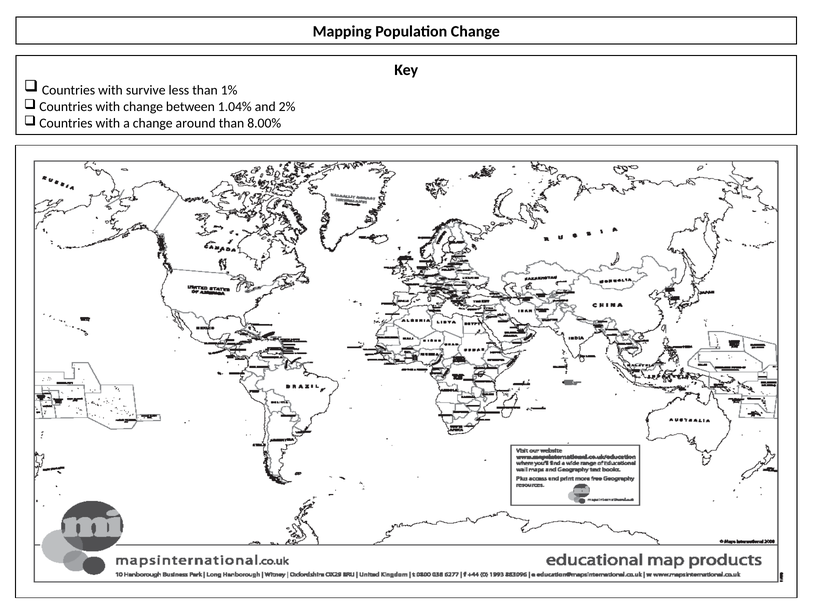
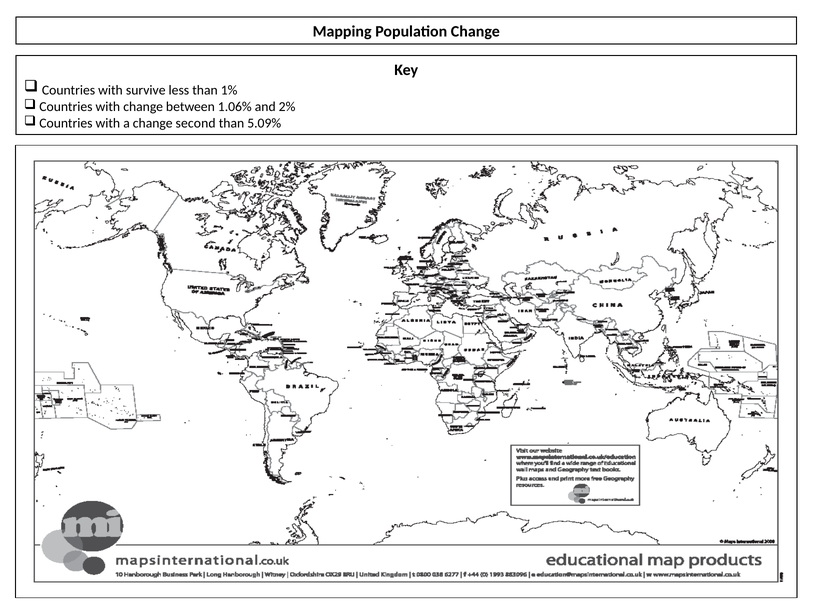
1.04%: 1.04% -> 1.06% (235, 107)
around: around -> second (196, 123)
8.00%: 8.00% -> 5.09% (264, 123)
